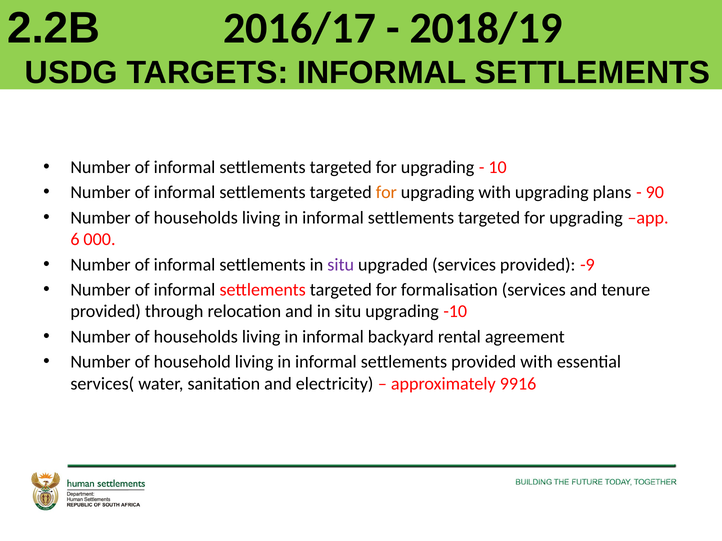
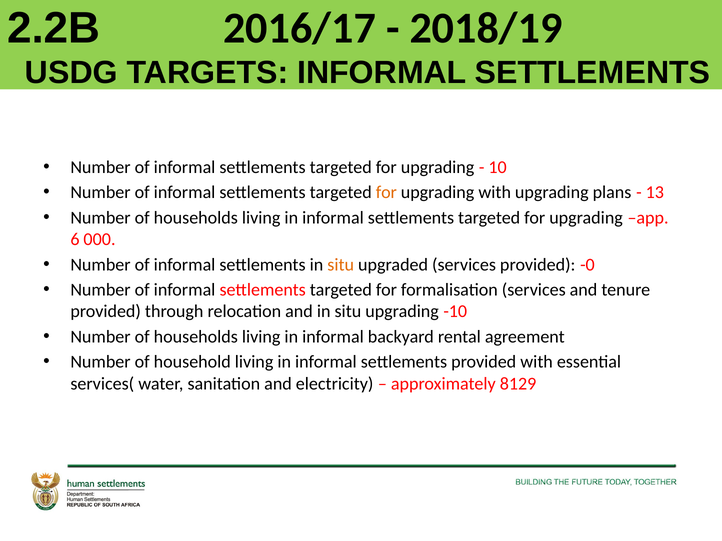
90: 90 -> 13 (655, 193)
situ colour: purple -> orange (341, 265)
-9: -9 -> -0 (587, 265)
9916: 9916 -> 8129 (518, 384)
